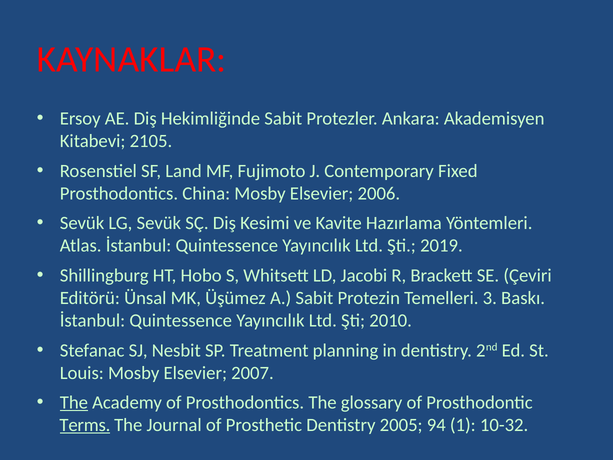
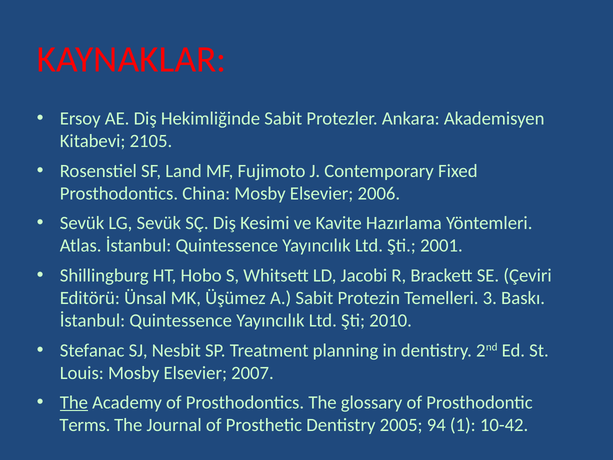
2019: 2019 -> 2001 (441, 246)
Terms underline: present -> none (85, 425)
10-32: 10-32 -> 10-42 (504, 425)
